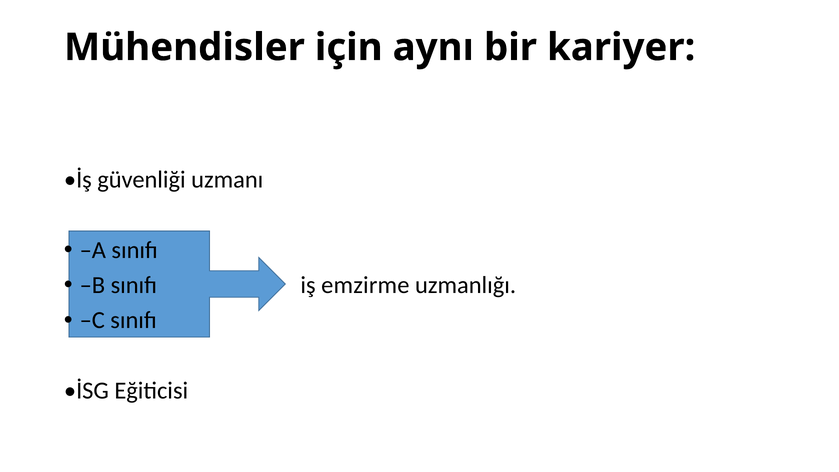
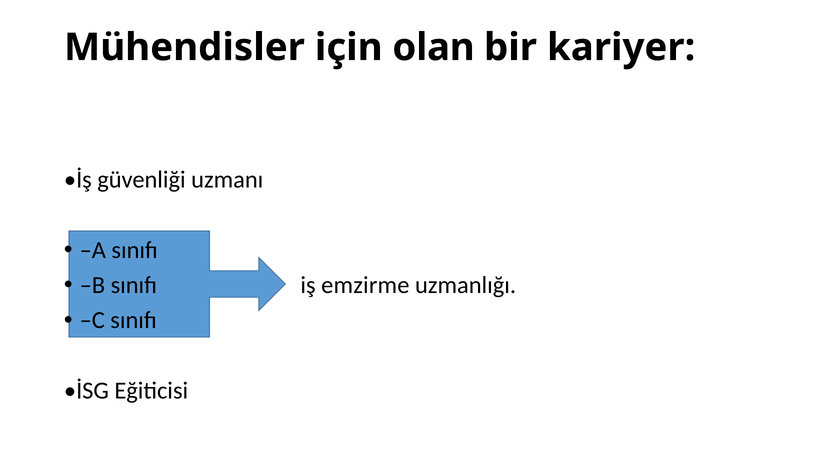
aynı: aynı -> olan (434, 47)
